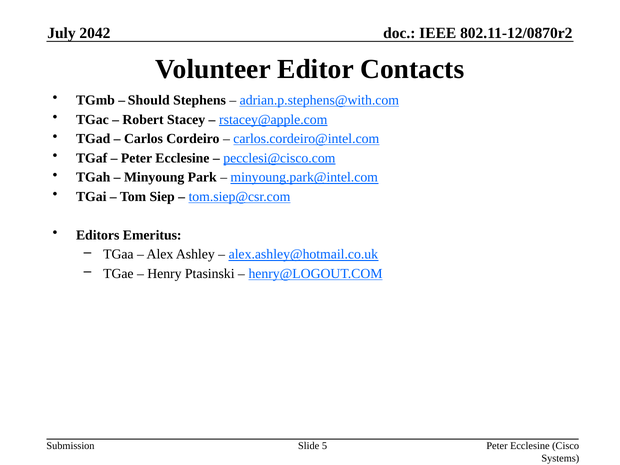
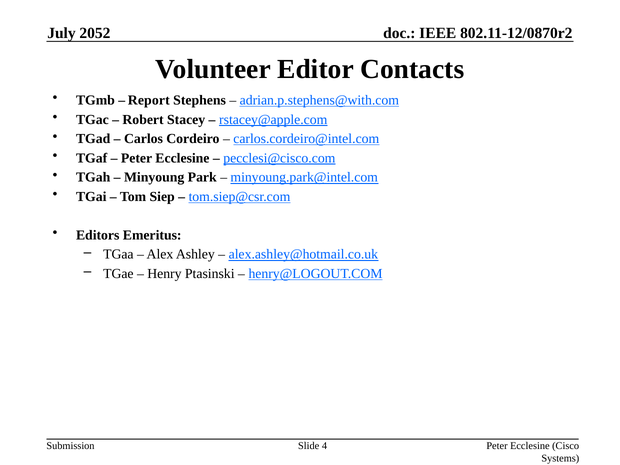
2042: 2042 -> 2052 (95, 33)
Should: Should -> Report (149, 100)
5: 5 -> 4 (324, 446)
